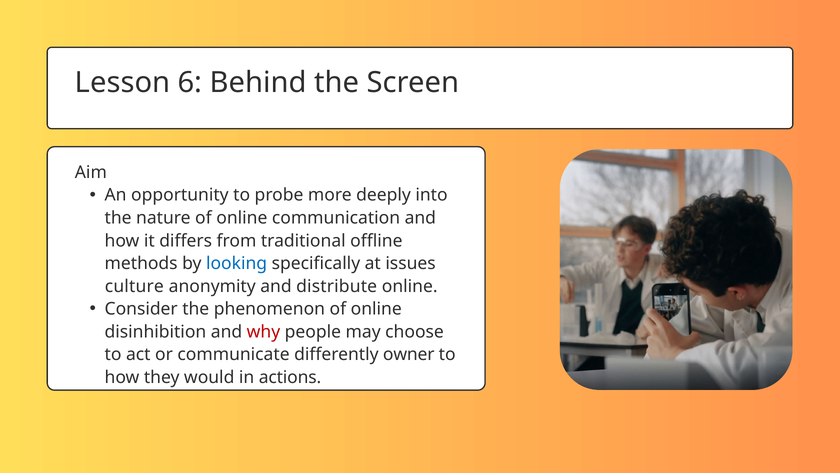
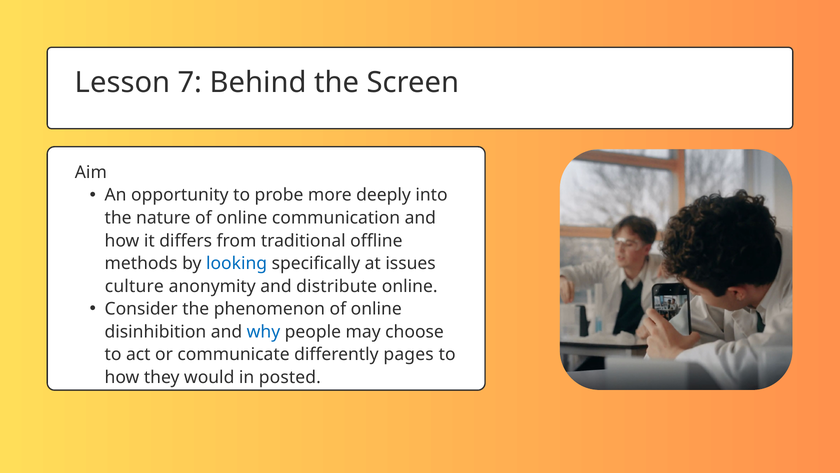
6: 6 -> 7 (190, 83)
why colour: red -> blue (263, 331)
owner: owner -> pages (409, 354)
actions: actions -> posted (290, 377)
